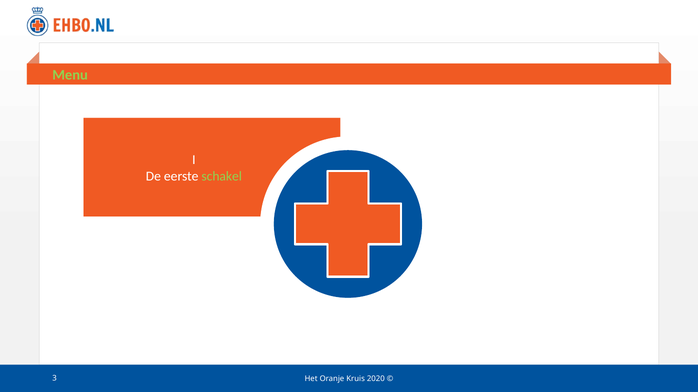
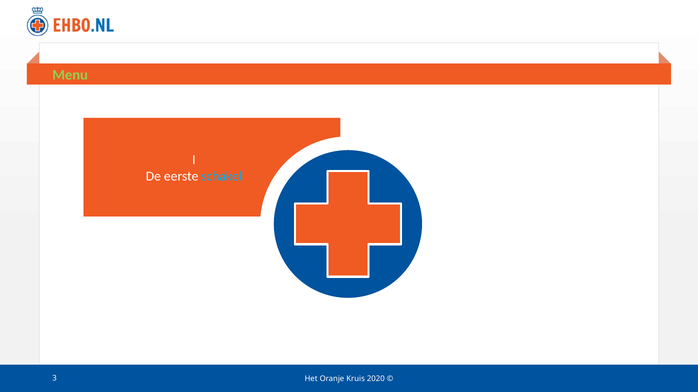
schakel colour: light green -> light blue (222, 176)
